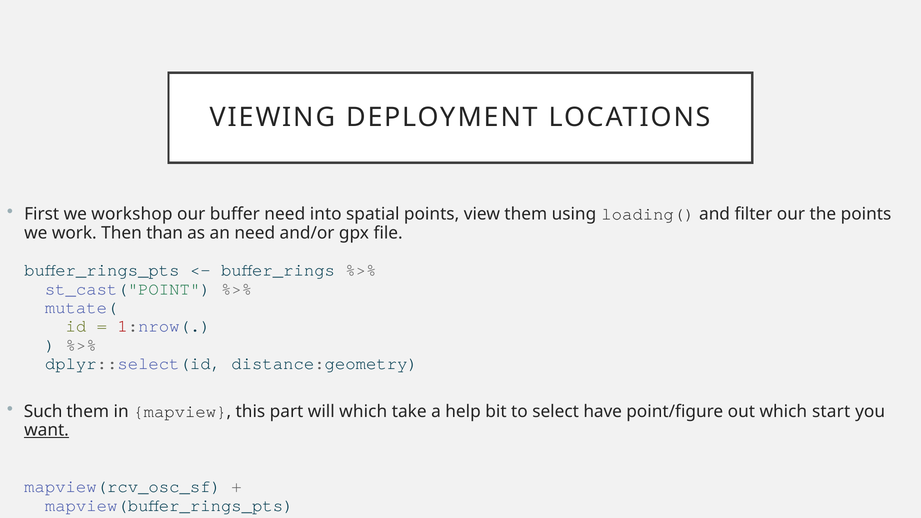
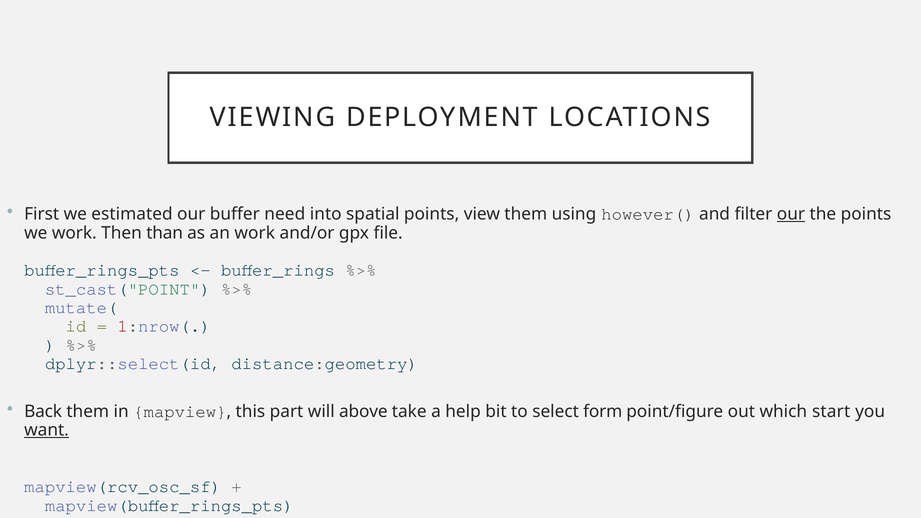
workshop: workshop -> estimated (132, 214)
loading(: loading( -> however( (648, 214)
our underline: none -> present (791, 214)
an need: need -> work (255, 233)
Such: Such -> Back (43, 412)
will which: which -> above (363, 412)
have: have -> form (603, 412)
